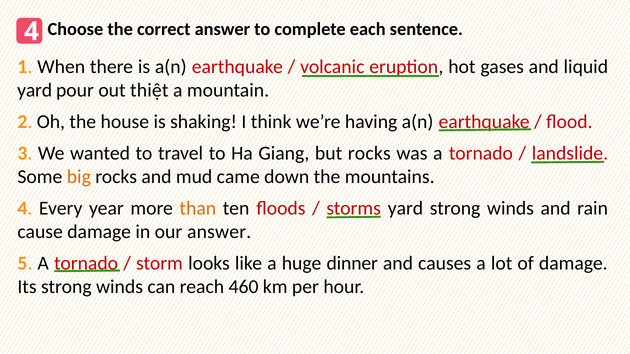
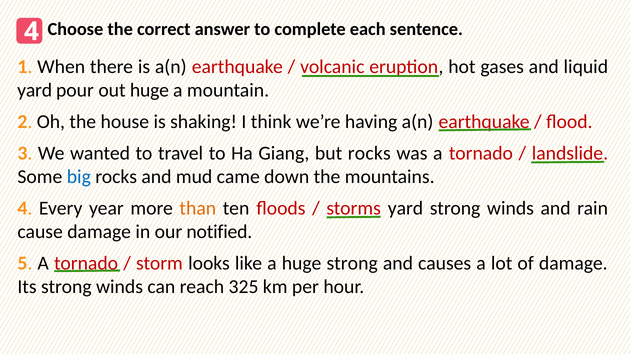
out thiệt: thiệt -> huge (149, 90)
big colour: orange -> blue (79, 177)
our answer: answer -> notified (219, 232)
huge dinner: dinner -> strong (352, 264)
460: 460 -> 325 (244, 287)
